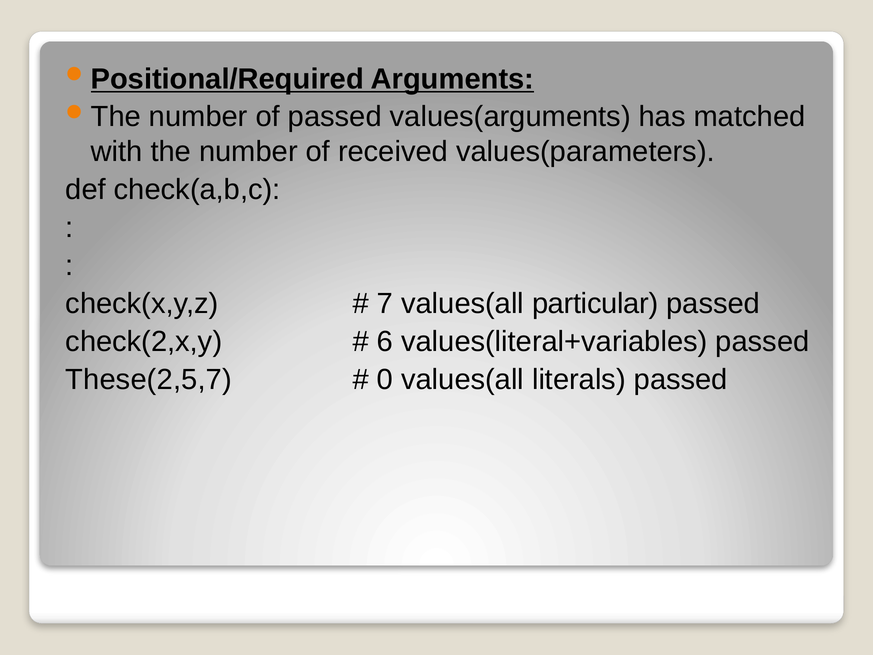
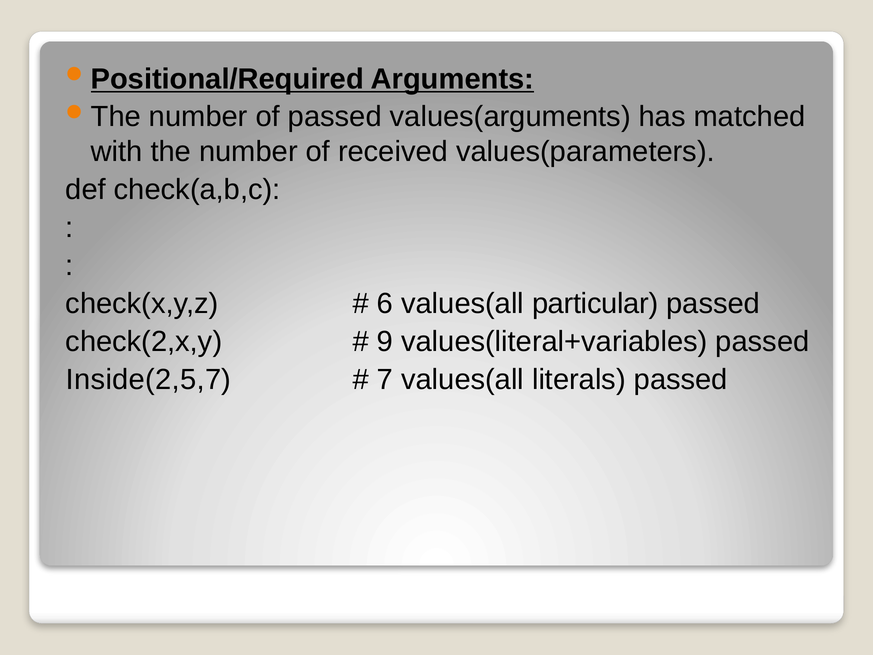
7: 7 -> 6 (385, 304)
6: 6 -> 9 (385, 341)
These(2,5,7: These(2,5,7 -> Inside(2,5,7 (149, 379)
0: 0 -> 7 (385, 379)
